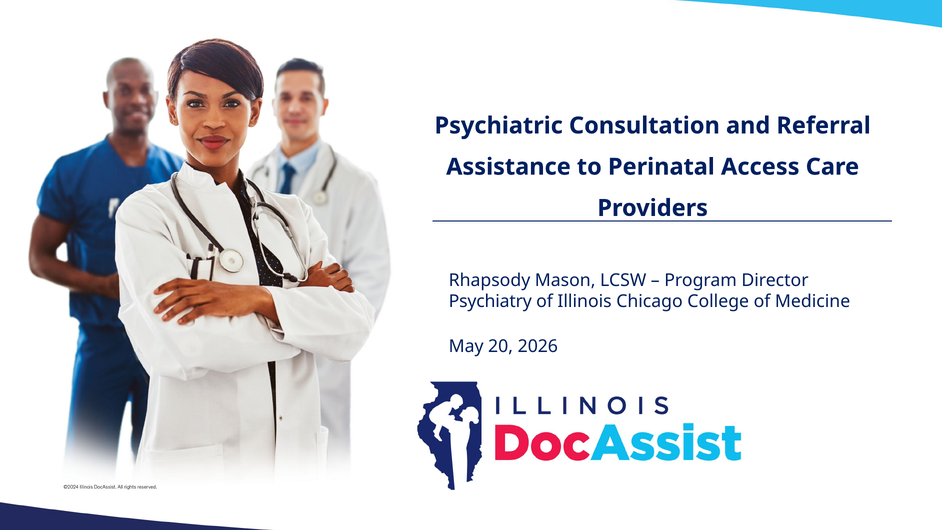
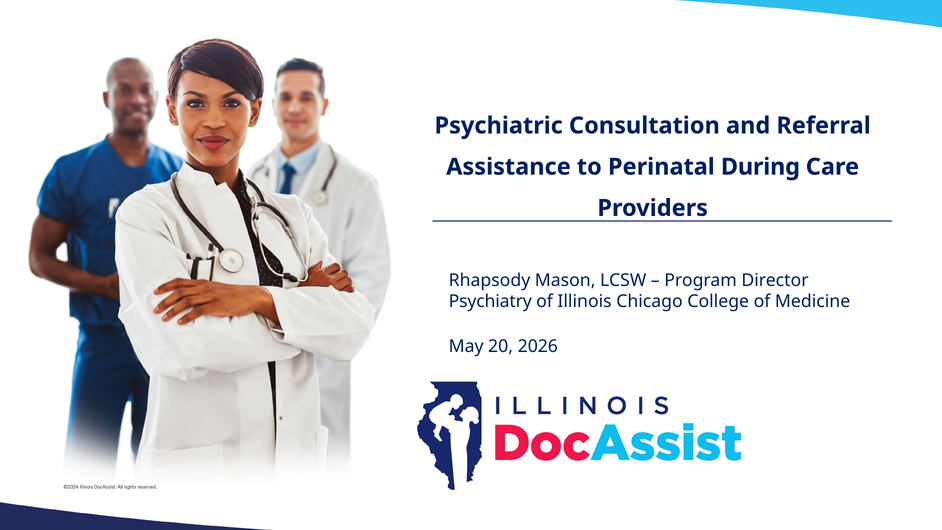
Access: Access -> During (760, 167)
